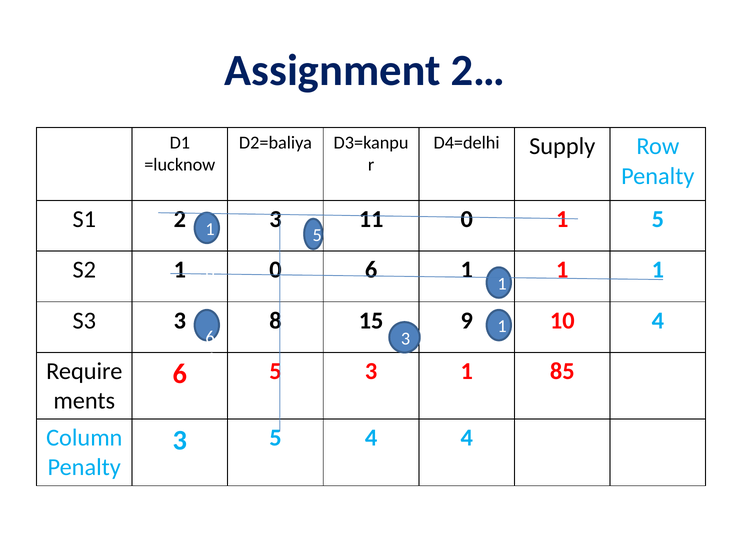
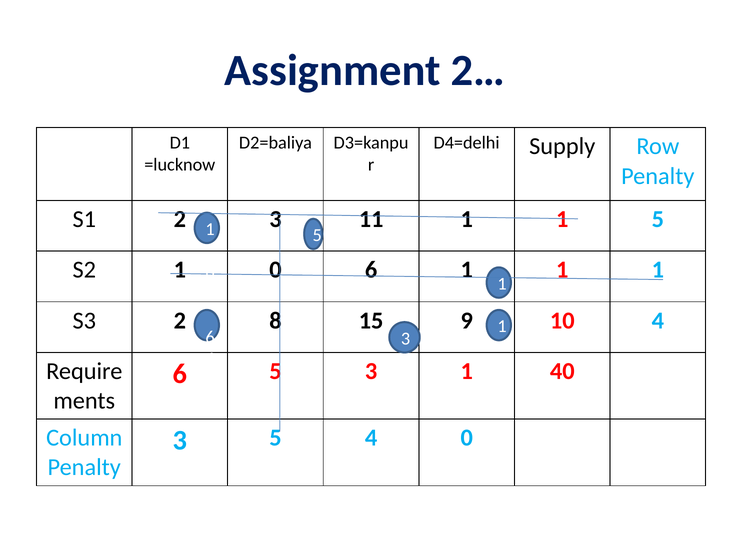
11 0: 0 -> 1 (467, 219)
S3 3: 3 -> 2 (180, 321)
85: 85 -> 40 (562, 371)
4 4: 4 -> 0 (467, 438)
